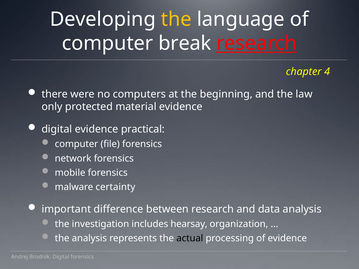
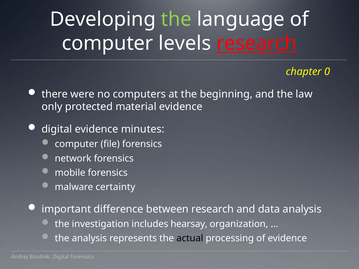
the colour: yellow -> light green (176, 19)
break: break -> levels (185, 43)
4: 4 -> 0 (327, 72)
practical: practical -> minutes (143, 129)
